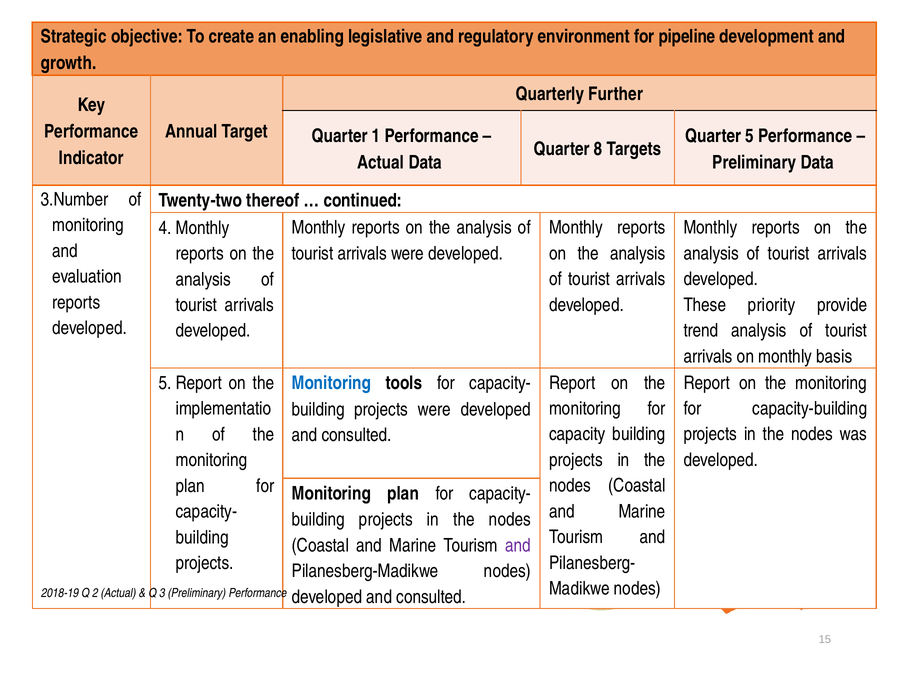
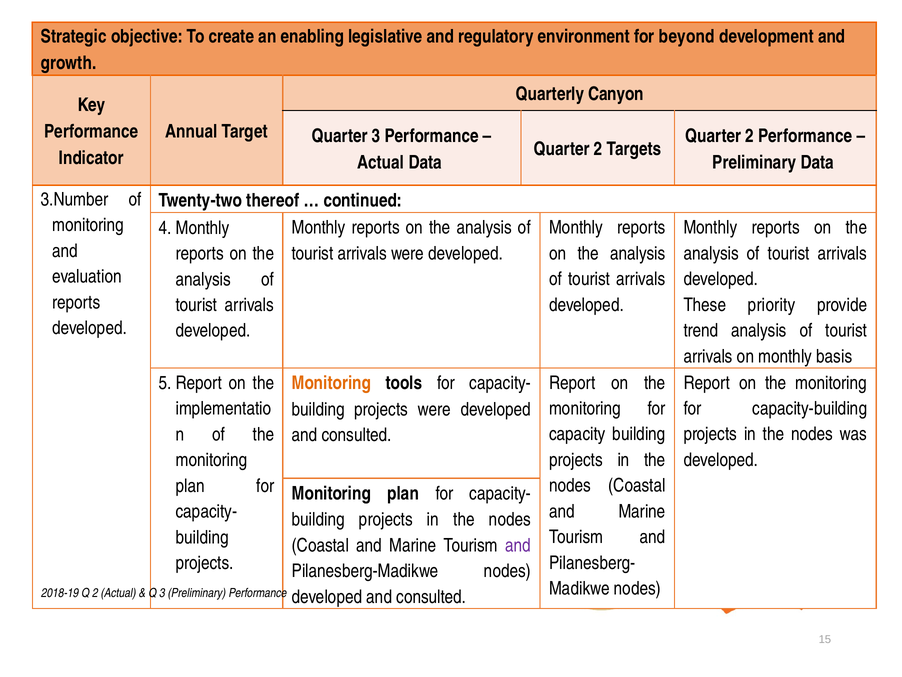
pipeline: pipeline -> beyond (687, 37)
Further: Further -> Canyon (616, 94)
Quarter 1: 1 -> 3 (376, 136)
5: 5 -> 2 (750, 136)
8: 8 -> 2 (598, 149)
Monitoring colour: blue -> orange (331, 383)
